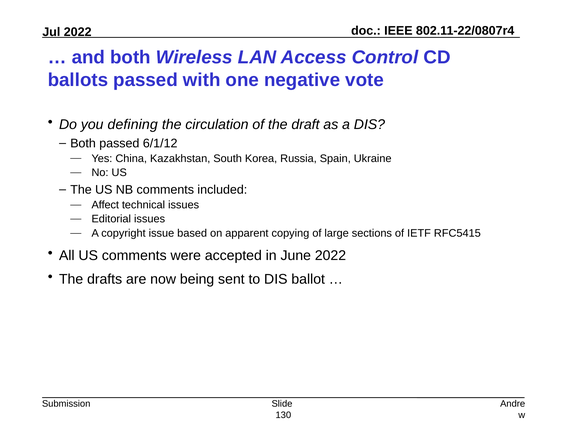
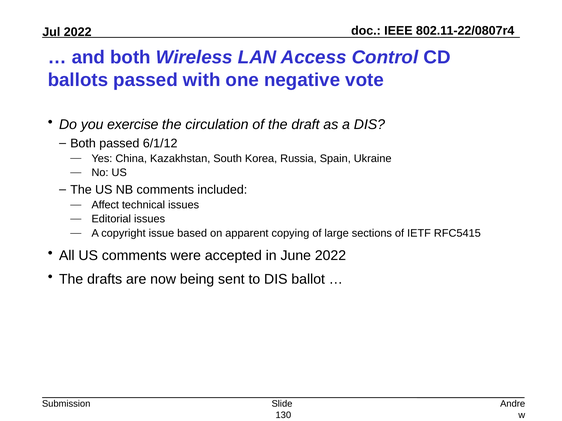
defining: defining -> exercise (133, 125)
